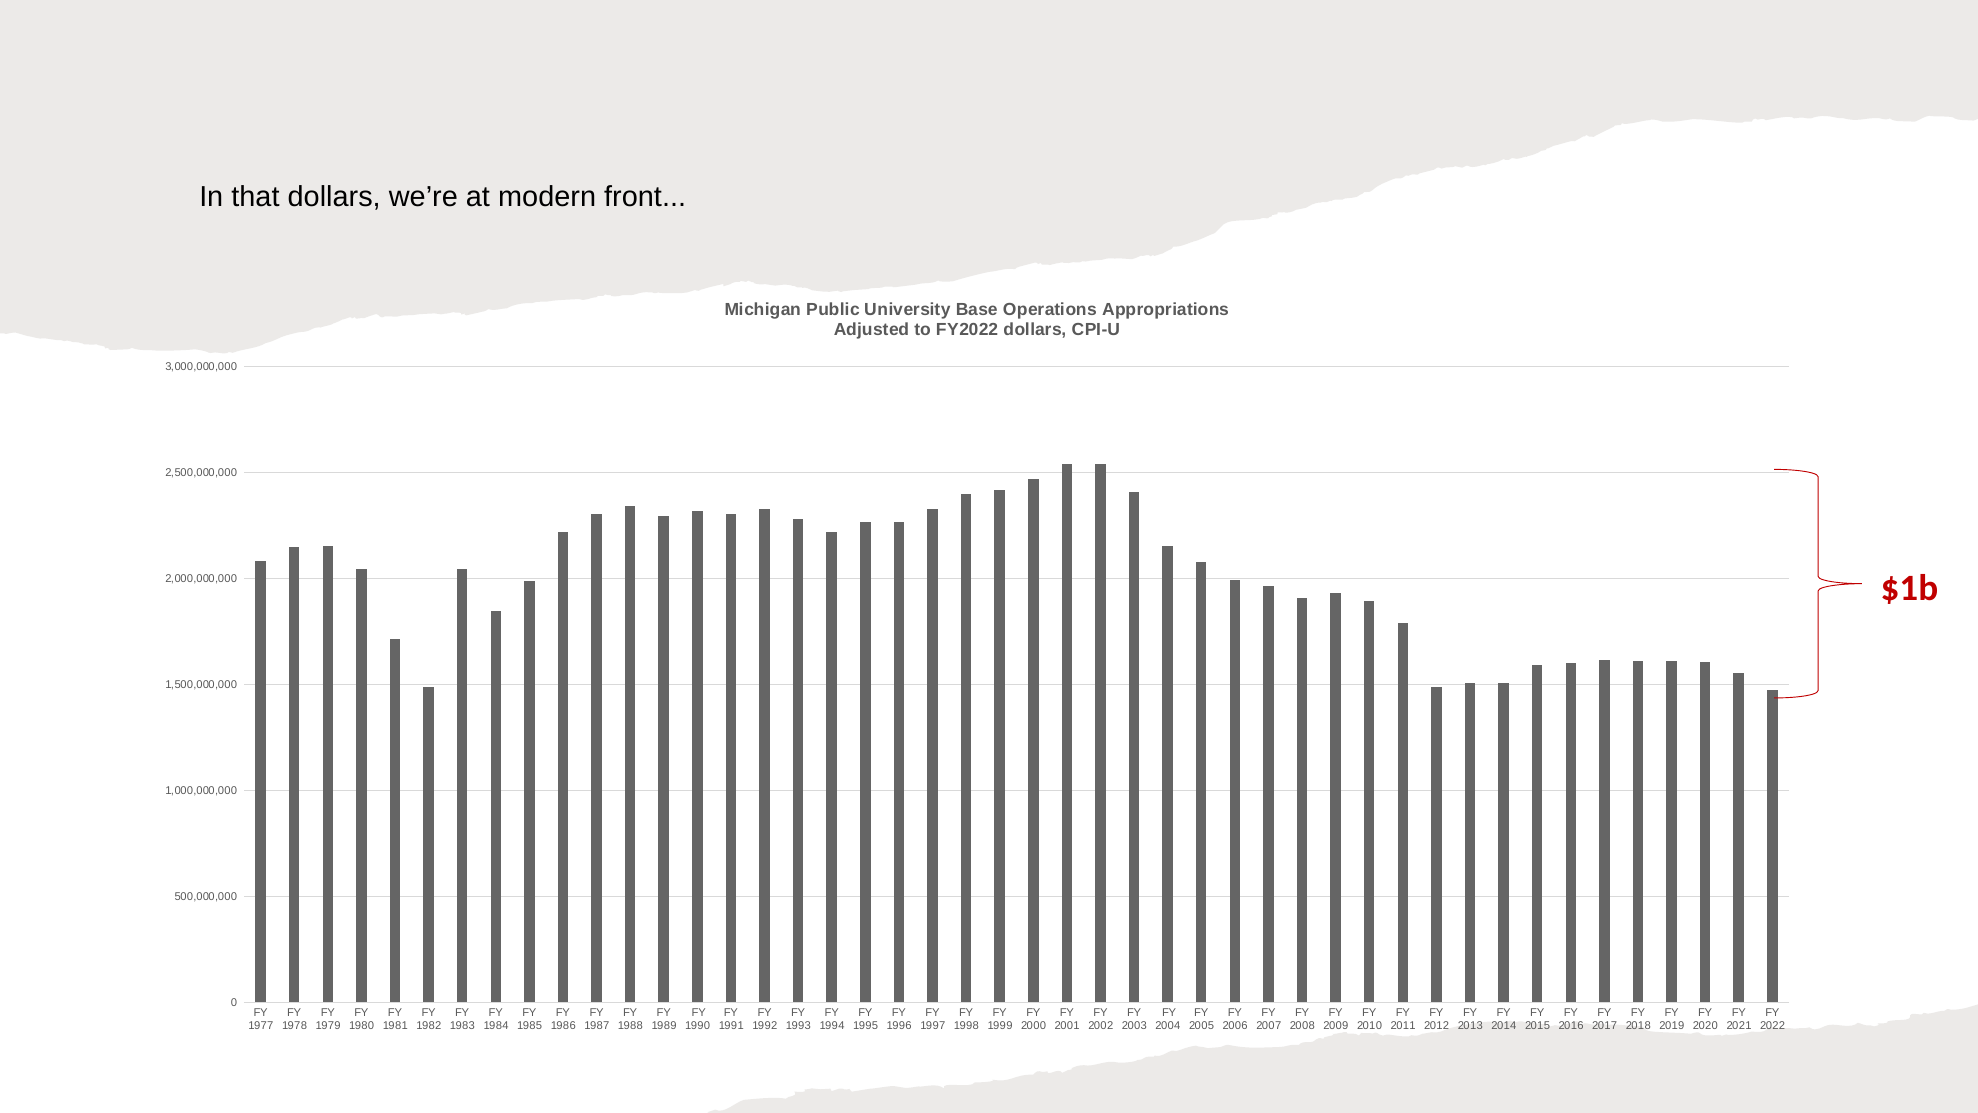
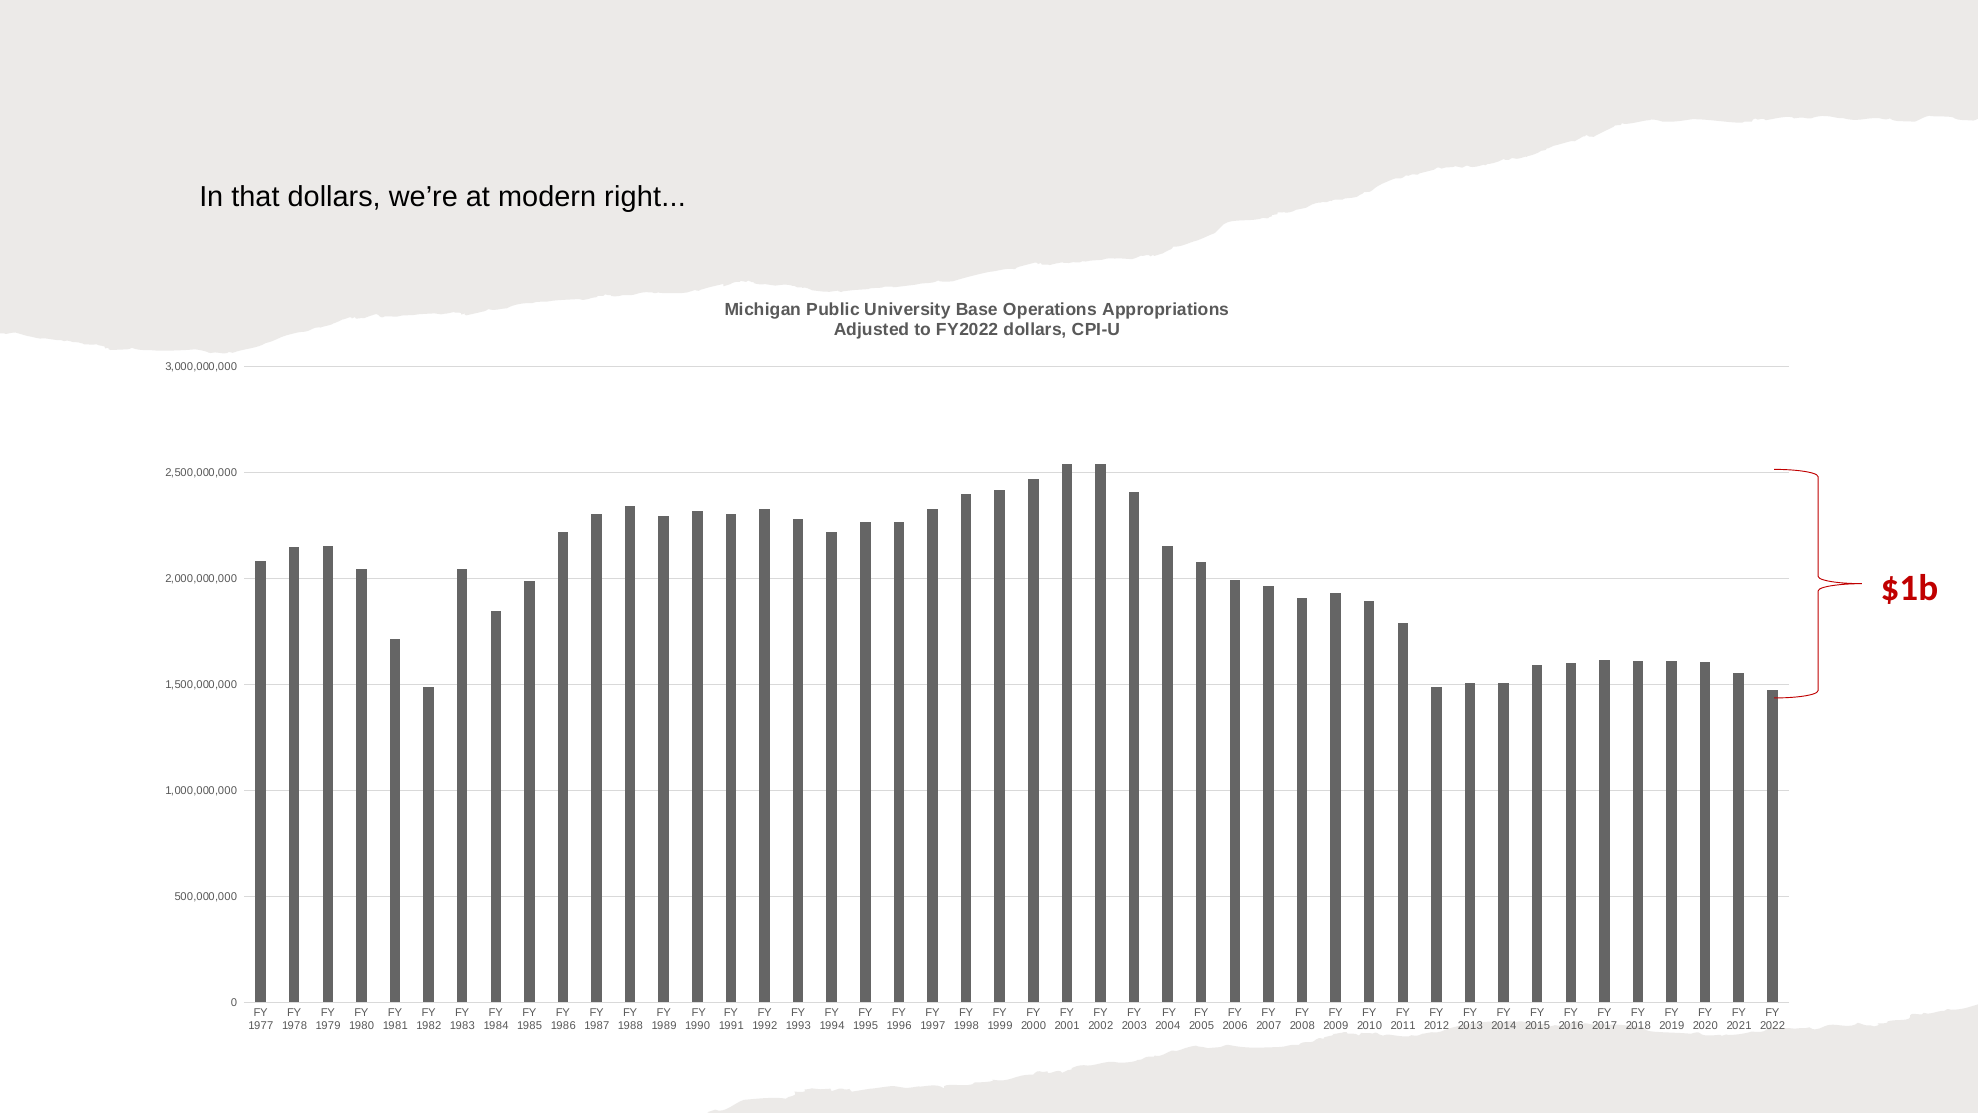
front: front -> right (645, 197)
